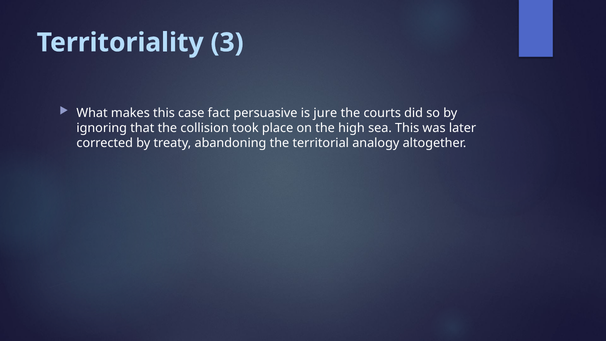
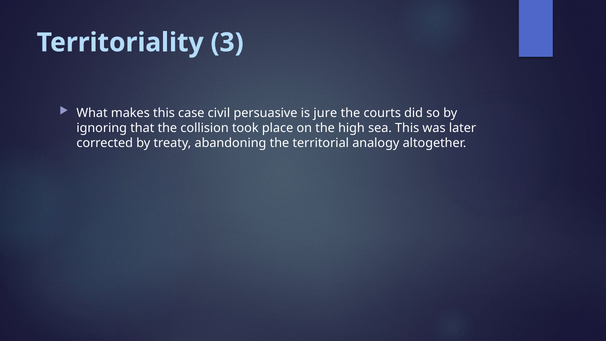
fact: fact -> civil (219, 113)
